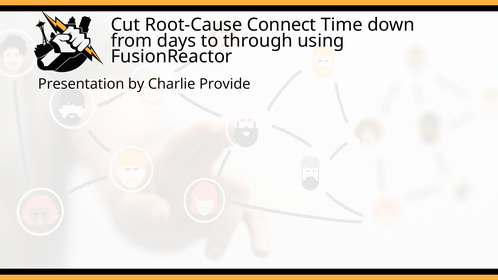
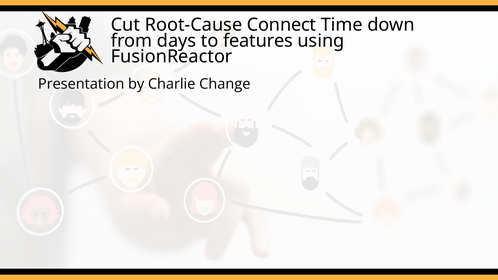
through: through -> features (258, 41)
Provide: Provide -> Change (225, 84)
